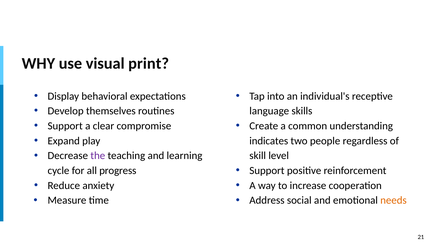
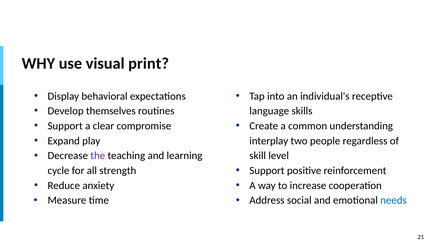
indicates: indicates -> interplay (269, 141)
progress: progress -> strength (118, 171)
needs colour: orange -> blue (393, 201)
